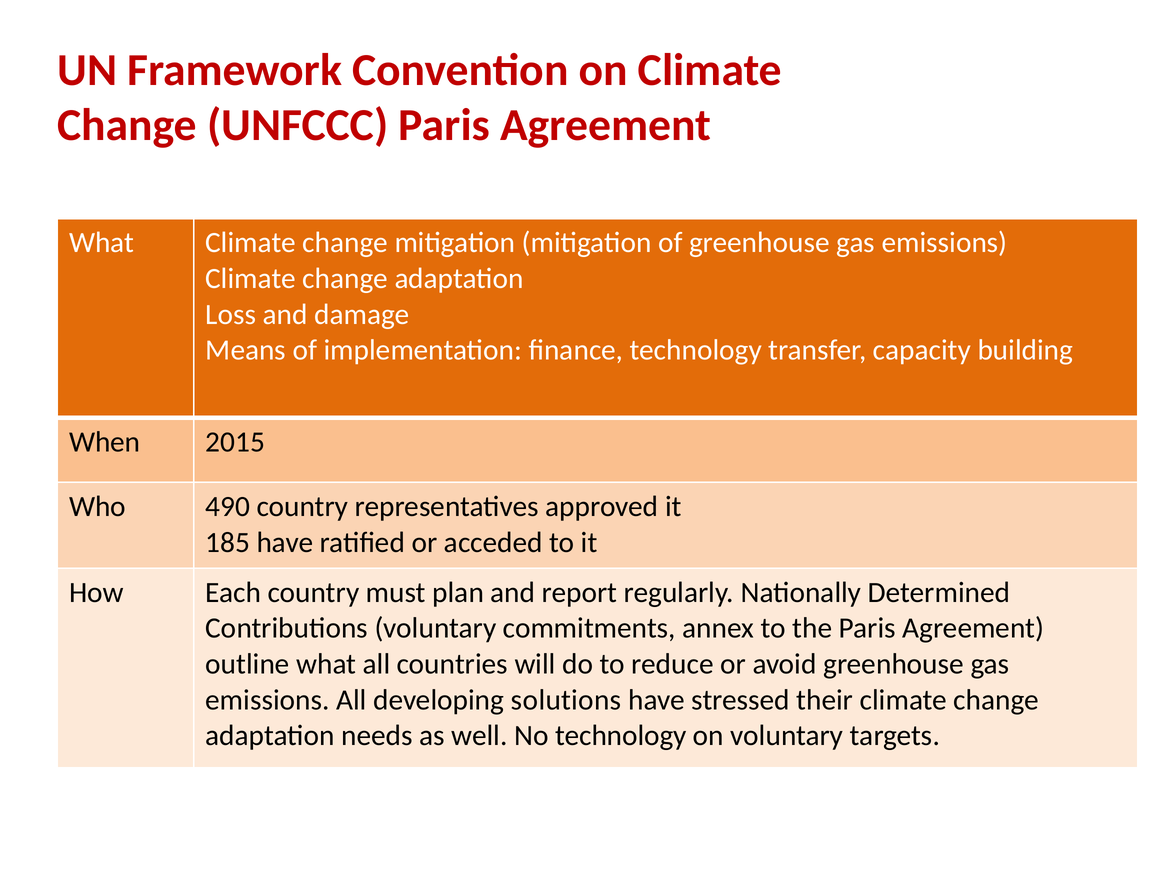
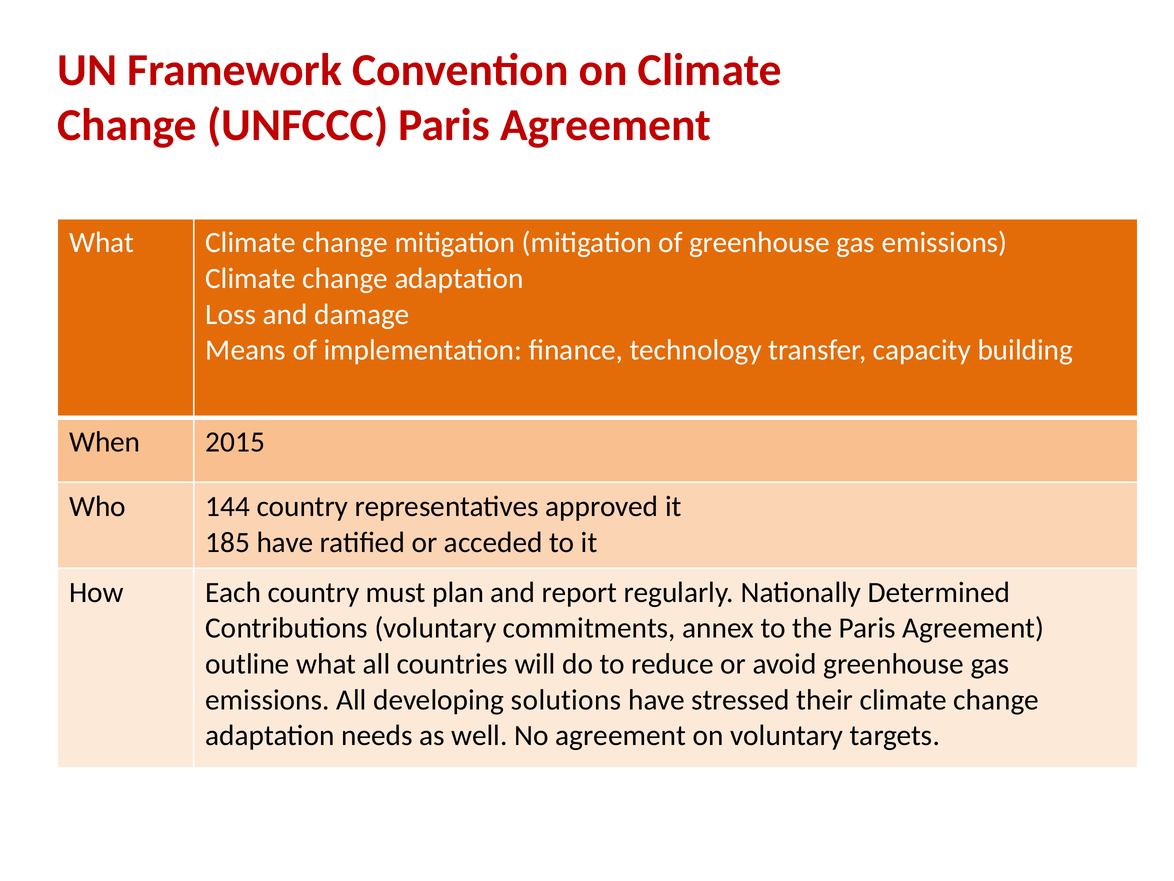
490: 490 -> 144 (228, 506)
No technology: technology -> agreement (621, 735)
